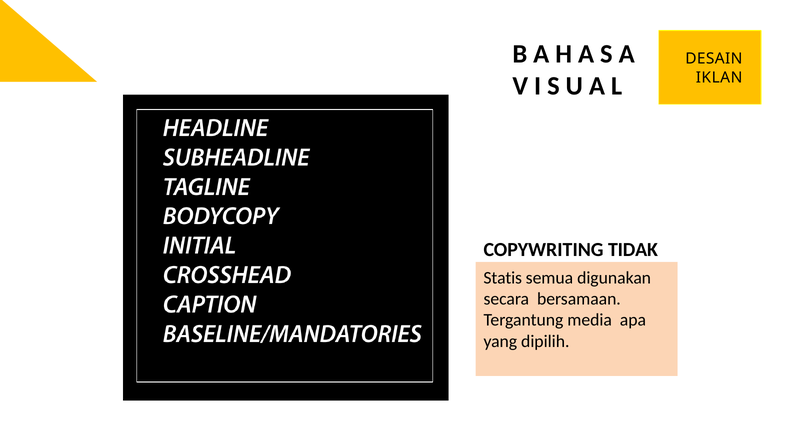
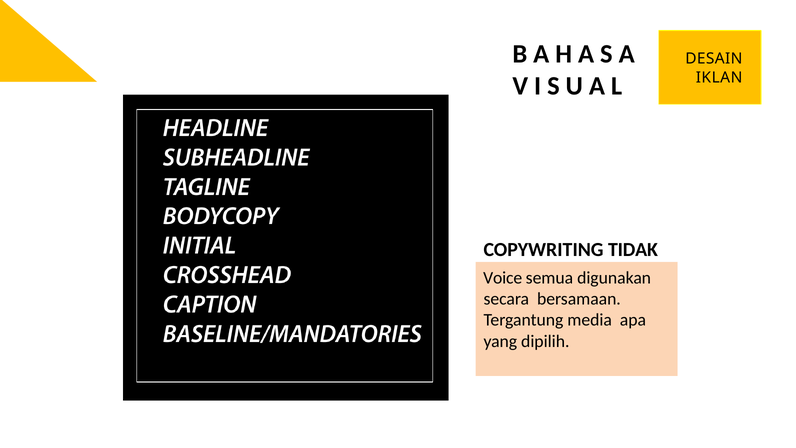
Statis: Statis -> Voice (503, 278)
